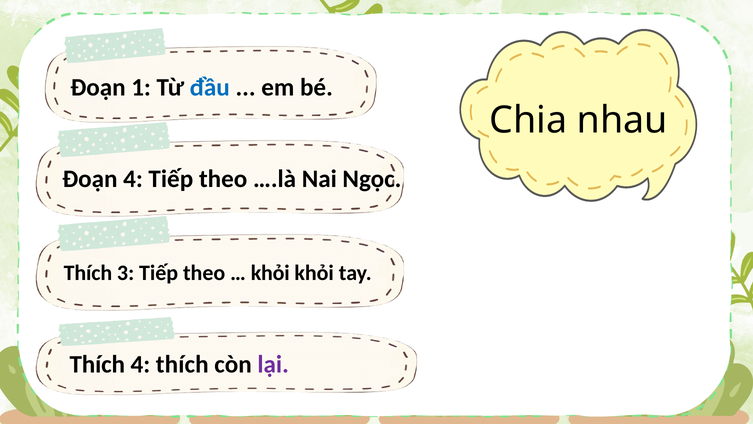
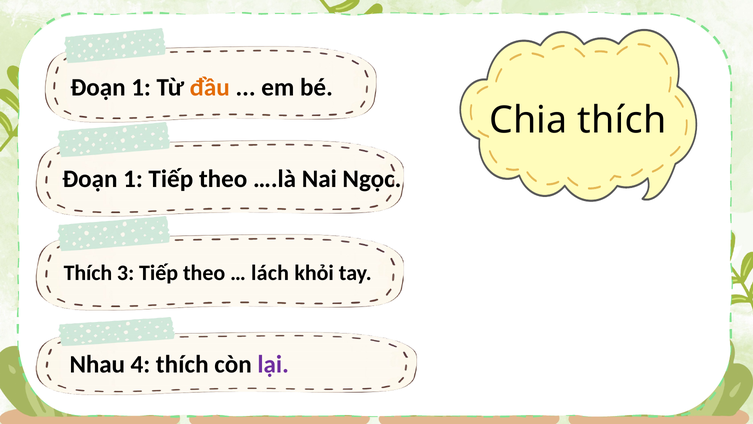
đầu colour: blue -> orange (210, 88)
Chia nhau: nhau -> thích (622, 120)
4: 4 -> 1 (133, 179)
khỏi: khỏi -> lách (270, 273)
Thích: Thích -> Nhau (97, 364)
